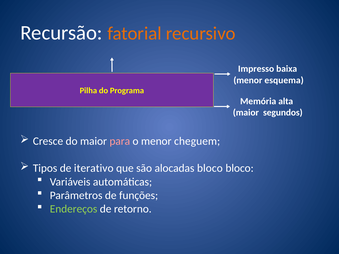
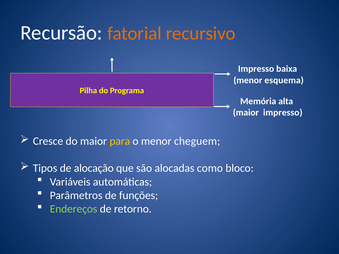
maior segundos: segundos -> impresso (283, 113)
para colour: pink -> yellow (120, 141)
iterativo: iterativo -> alocação (94, 168)
alocadas bloco: bloco -> como (210, 168)
